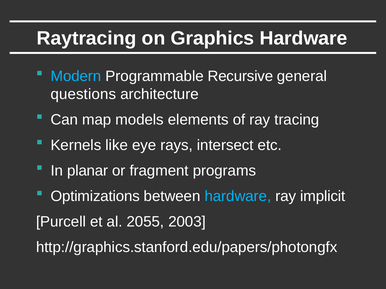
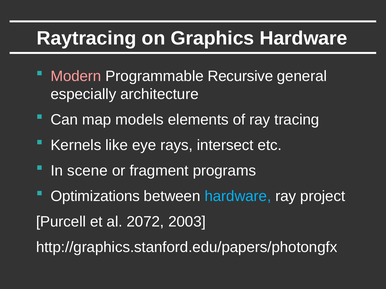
Modern colour: light blue -> pink (76, 76)
questions: questions -> especially (83, 94)
planar: planar -> scene (87, 171)
implicit: implicit -> project (323, 196)
2055: 2055 -> 2072 (145, 222)
